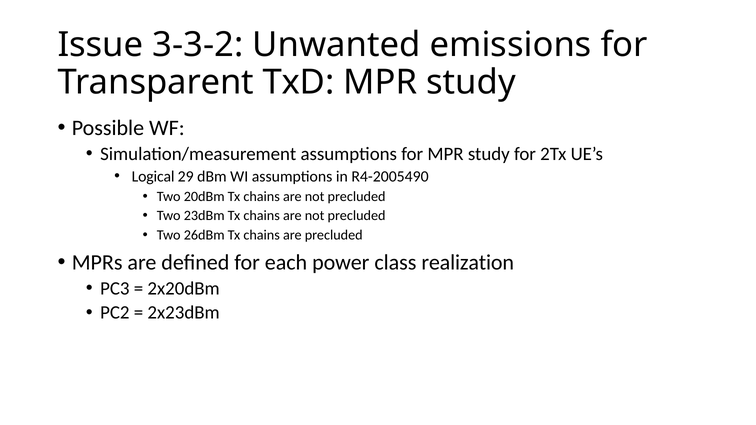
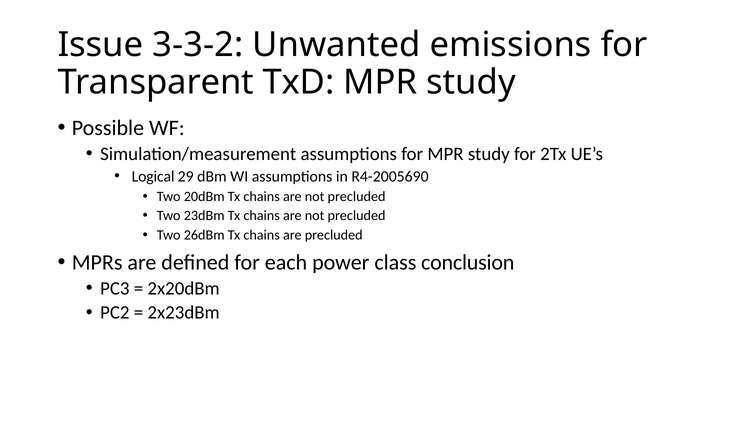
R4-2005490: R4-2005490 -> R4-2005690 (390, 177)
realization: realization -> conclusion (468, 263)
